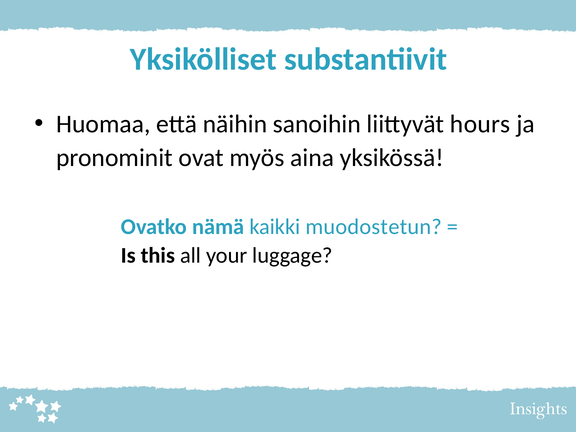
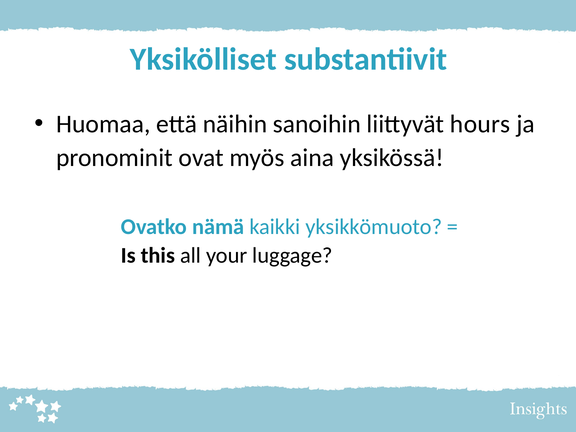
muodostetun: muodostetun -> yksikkömuoto (374, 227)
